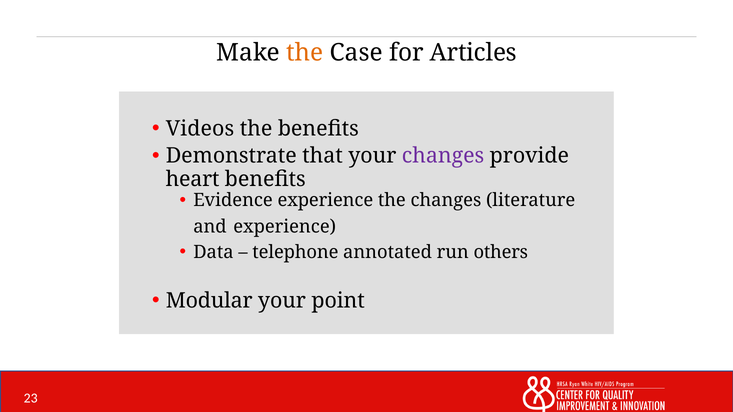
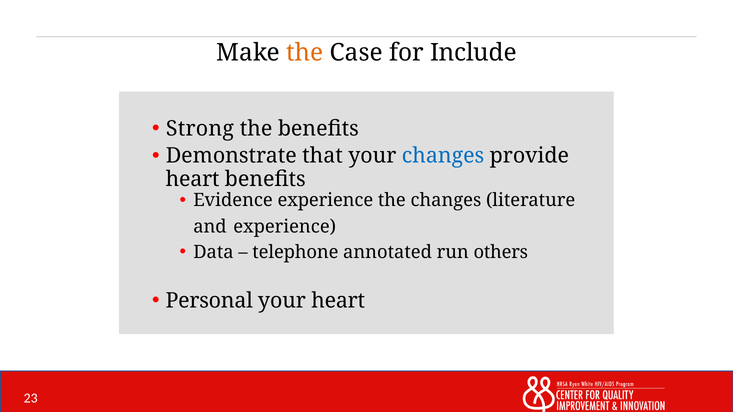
Articles: Articles -> Include (473, 53)
Videos: Videos -> Strong (200, 129)
changes colour: purple -> blue (443, 156)
Modular: Modular -> Personal (209, 301)
your point: point -> heart (338, 301)
